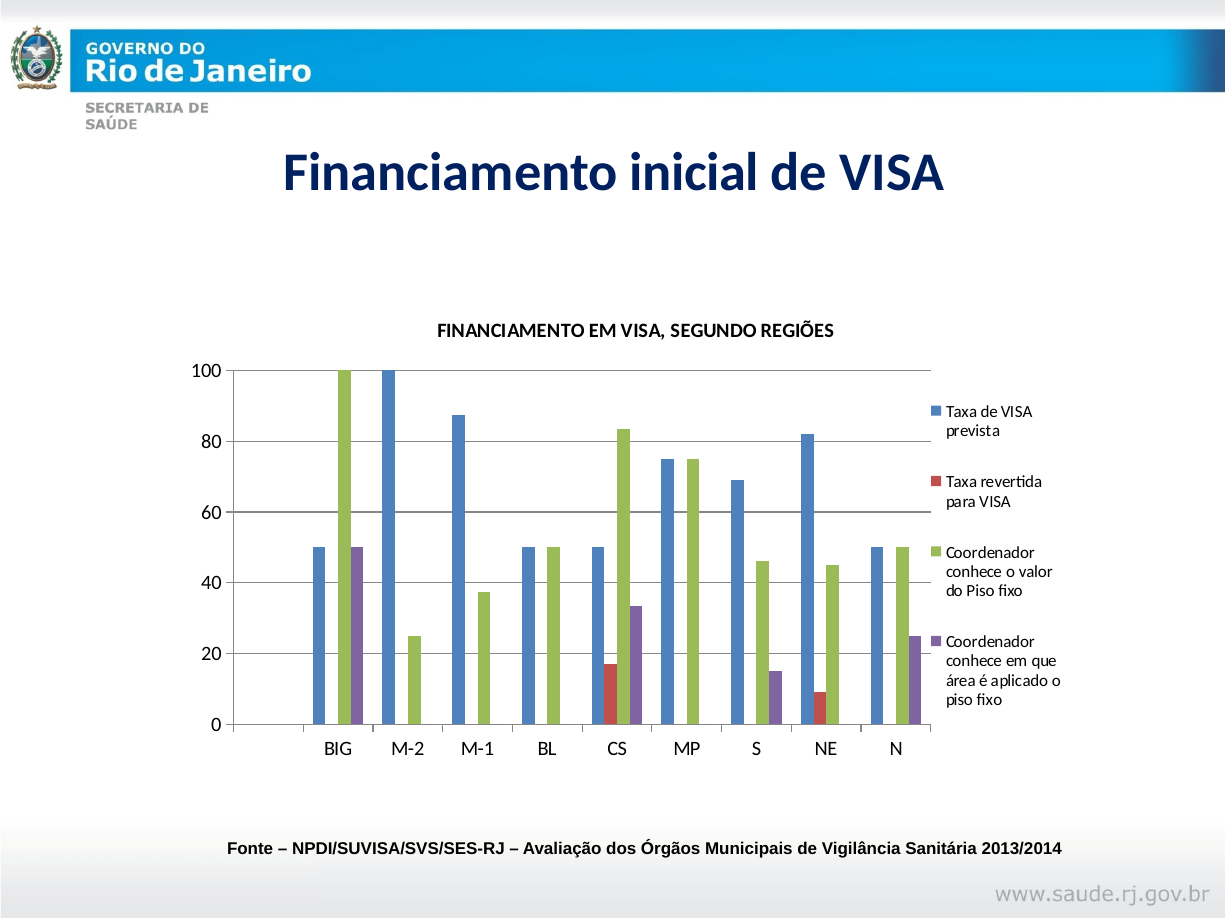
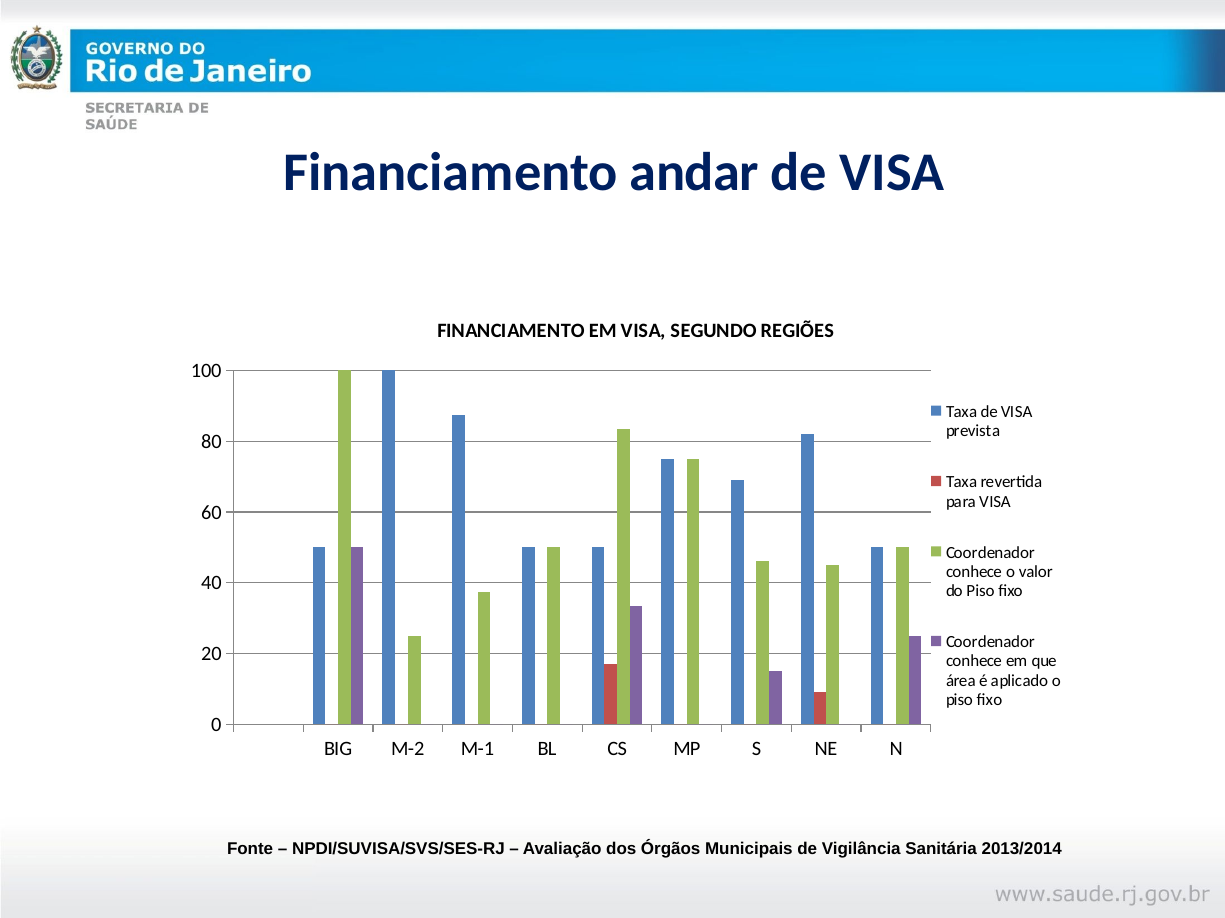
inicial: inicial -> andar (694, 173)
